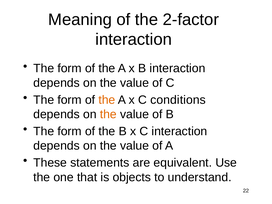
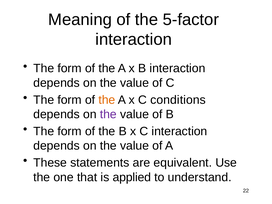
2-factor: 2-factor -> 5-factor (191, 20)
the colour: orange -> purple (108, 114)
objects: objects -> applied (132, 177)
